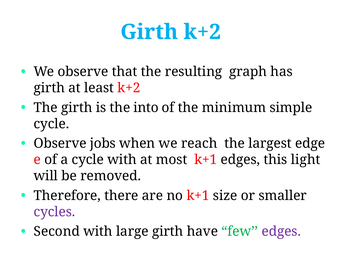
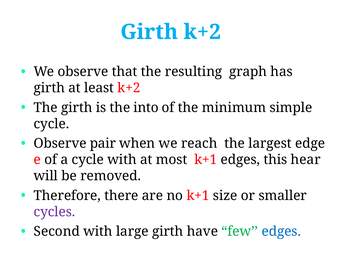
jobs: jobs -> pair (103, 143)
light: light -> hear (306, 159)
edges colour: purple -> blue (281, 231)
